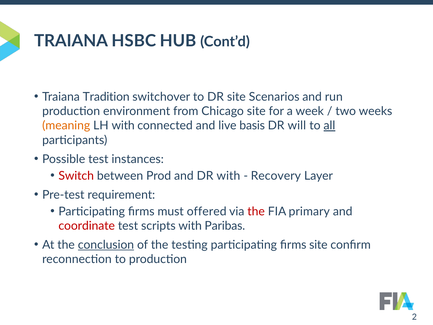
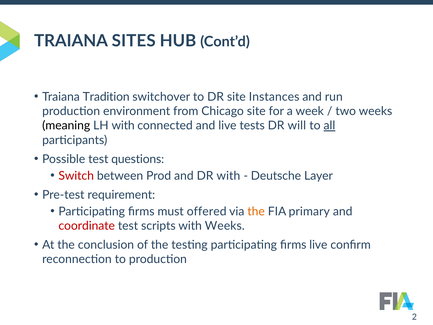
HSBC: HSBC -> SITES (134, 41)
Scenarios: Scenarios -> Instances (274, 97)
meaning colour: orange -> black (66, 126)
basis: basis -> tests (252, 126)
instances: instances -> questions (138, 159)
Recovery: Recovery -> Deutsche (276, 176)
the colour: red -> orange (256, 211)
with Paribas: Paribas -> Weeks (225, 226)
conclusion underline: present -> none (106, 245)
firms site: site -> live (318, 245)
